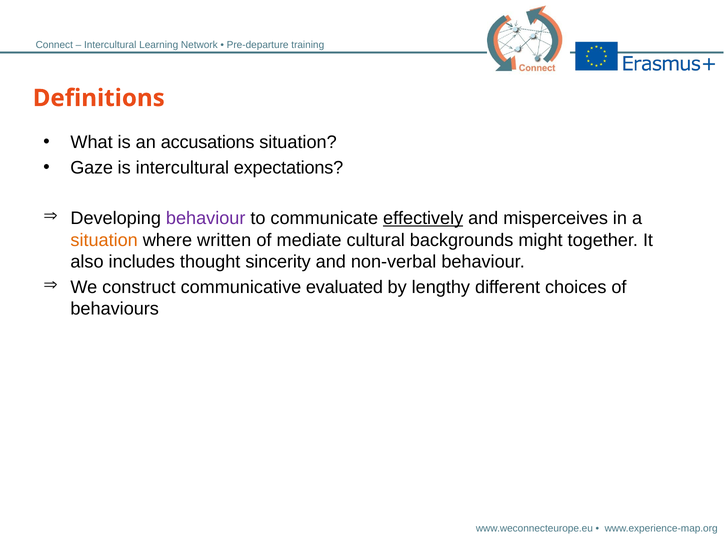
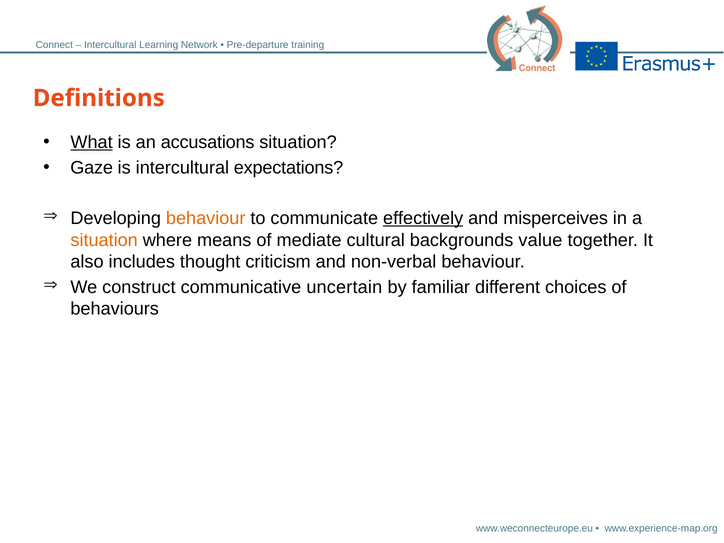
What underline: none -> present (92, 142)
behaviour colour: purple -> orange (206, 218)
written: written -> means (224, 240)
might: might -> value (540, 240)
sincerity: sincerity -> criticism (278, 262)
evaluated: evaluated -> uncertain (344, 287)
lengthy: lengthy -> familiar (441, 287)
